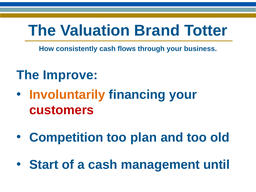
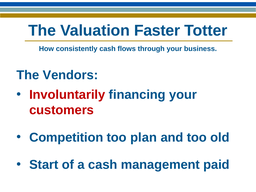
Brand: Brand -> Faster (157, 31)
Improve: Improve -> Vendors (70, 75)
Involuntarily colour: orange -> red (67, 95)
until: until -> paid (216, 165)
